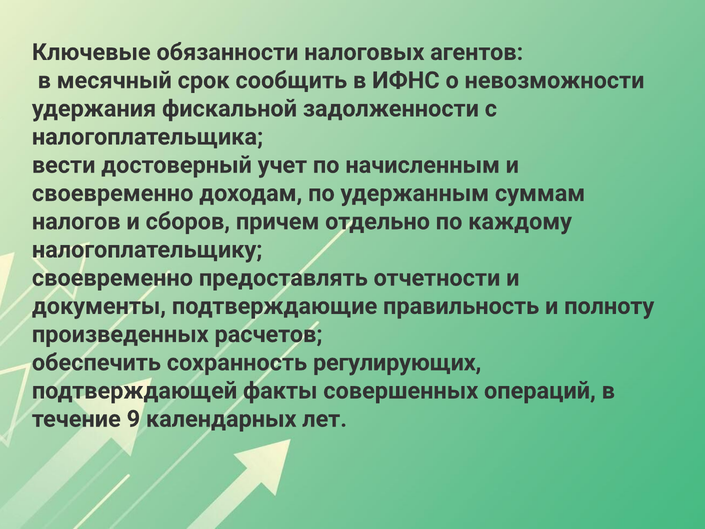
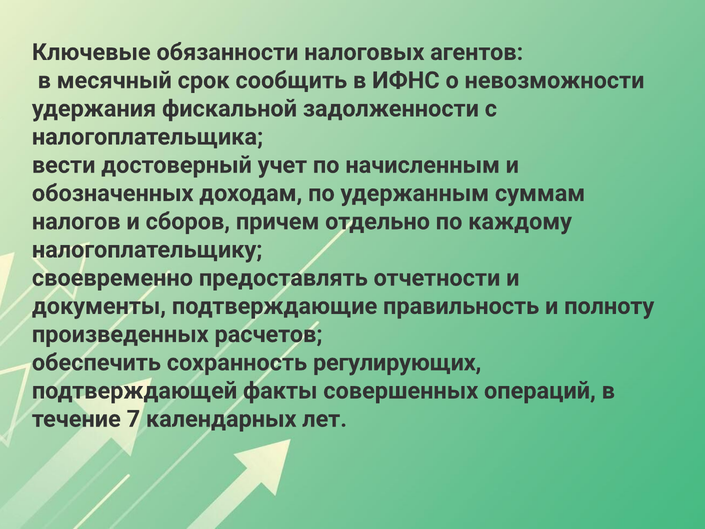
своевременно: своевременно -> обозначенных (113, 193)
9: 9 -> 7 (133, 419)
